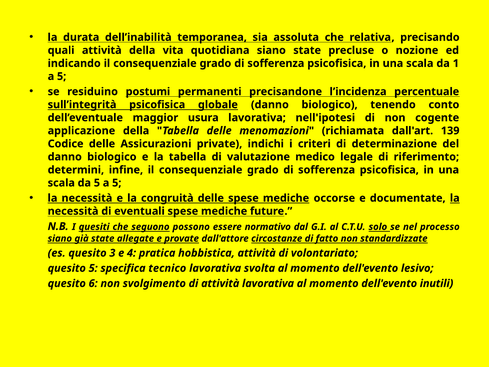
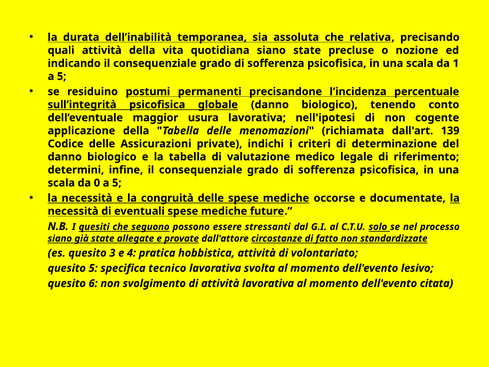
da 5: 5 -> 0 (97, 183)
normativo: normativo -> stressanti (268, 227)
inutili: inutili -> citata (437, 283)
